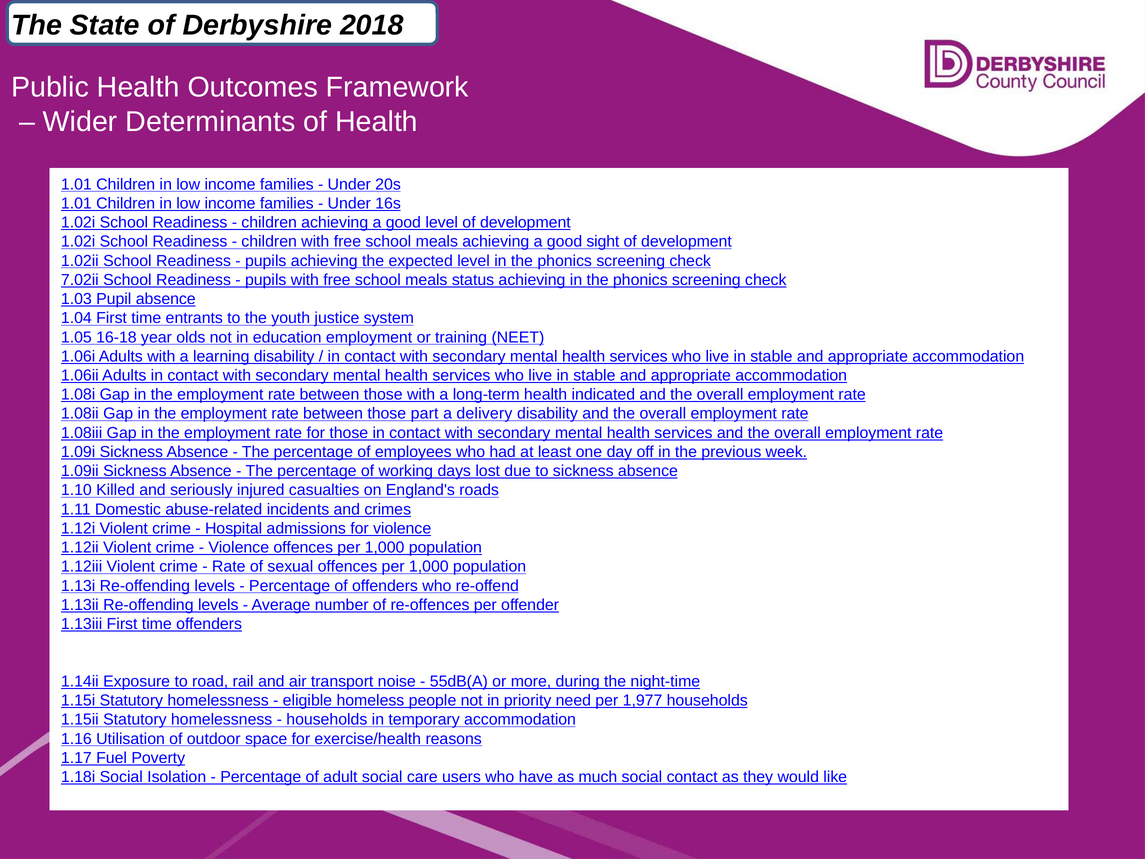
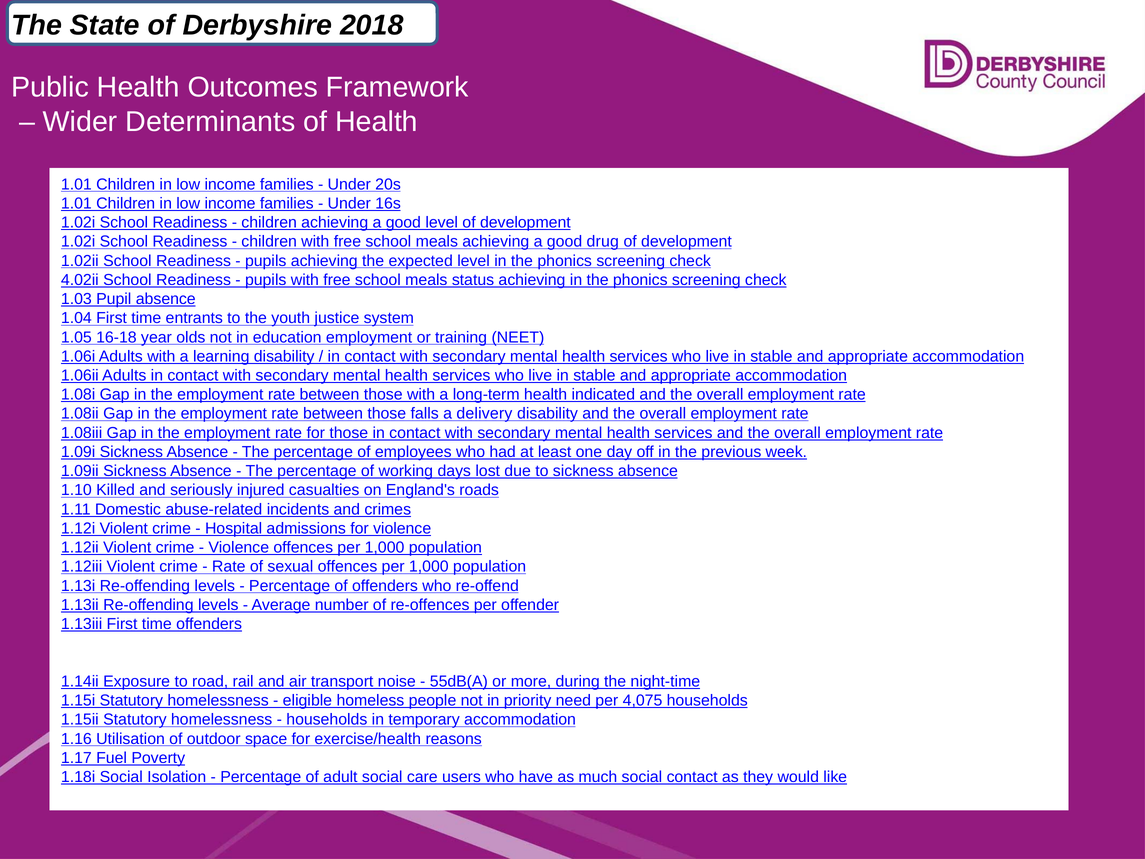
sight: sight -> drug (603, 242)
7.02ii: 7.02ii -> 4.02ii (80, 280)
part: part -> falls (425, 414)
1,977: 1,977 -> 4,075 (643, 700)
